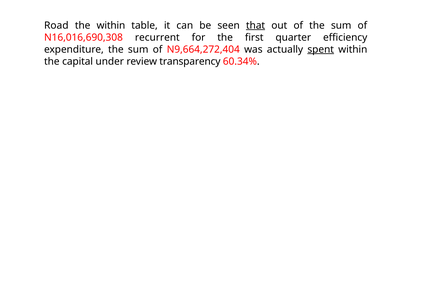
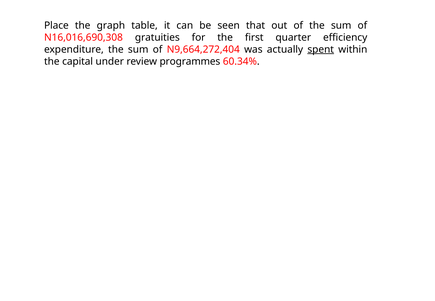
Road: Road -> Place (56, 25)
the within: within -> graph (111, 25)
that underline: present -> none (256, 25)
recurrent: recurrent -> gratuities (157, 37)
transparency: transparency -> programmes (190, 62)
